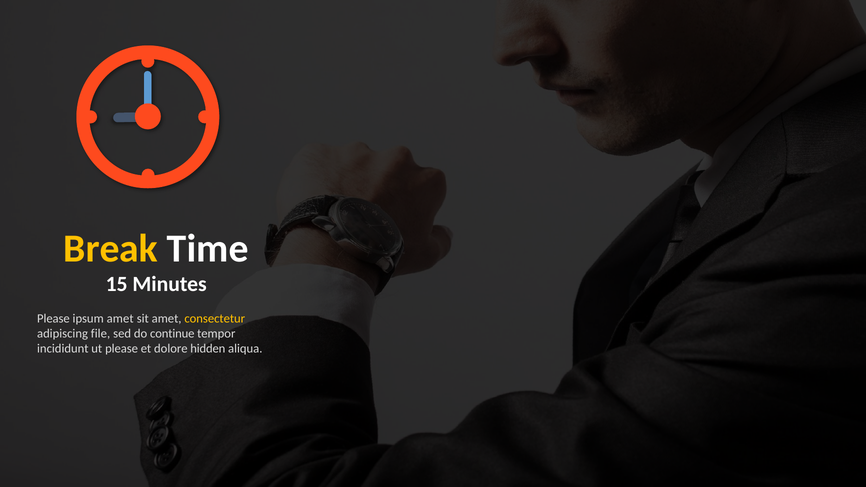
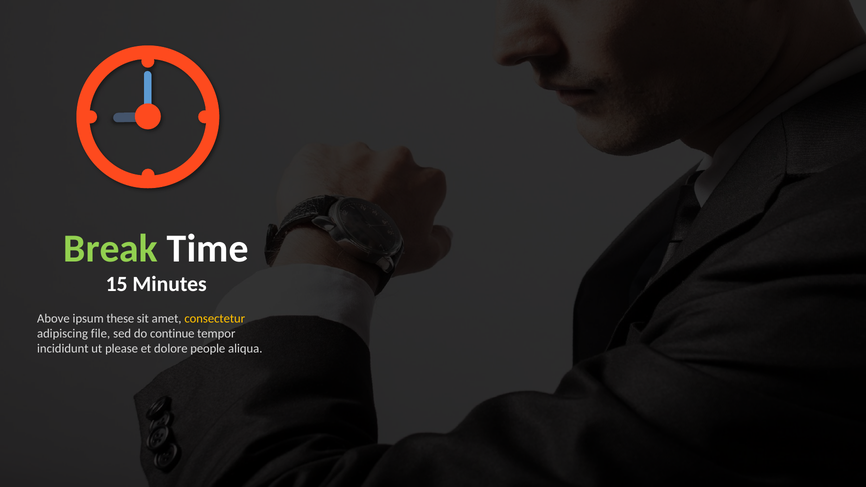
Break colour: yellow -> light green (111, 249)
Please: Please -> Above (53, 318)
ipsum amet: amet -> these (120, 318)
hidden: hidden -> people (208, 349)
